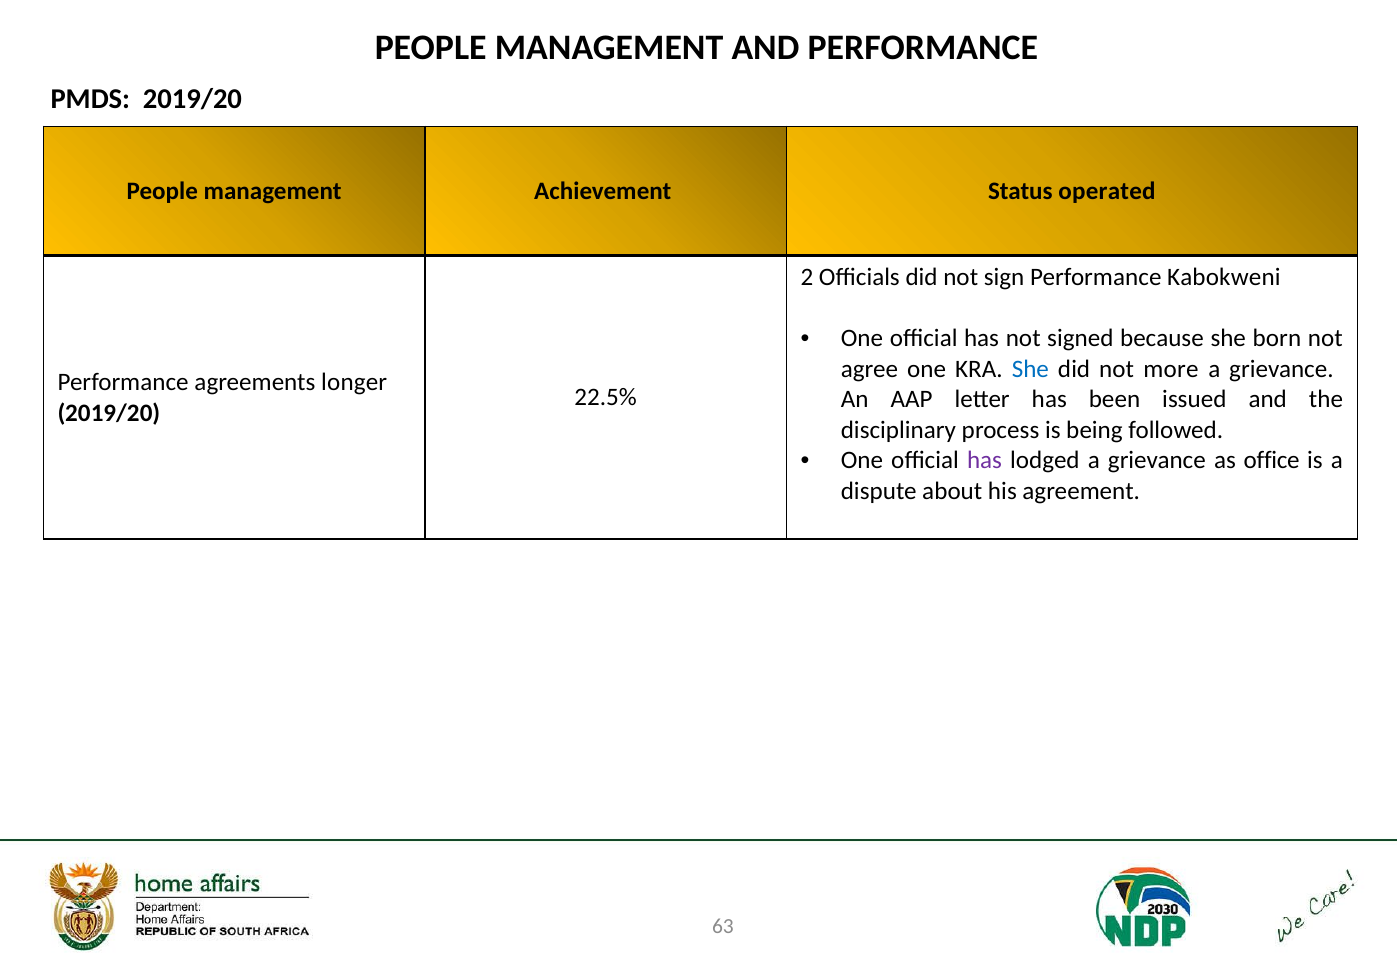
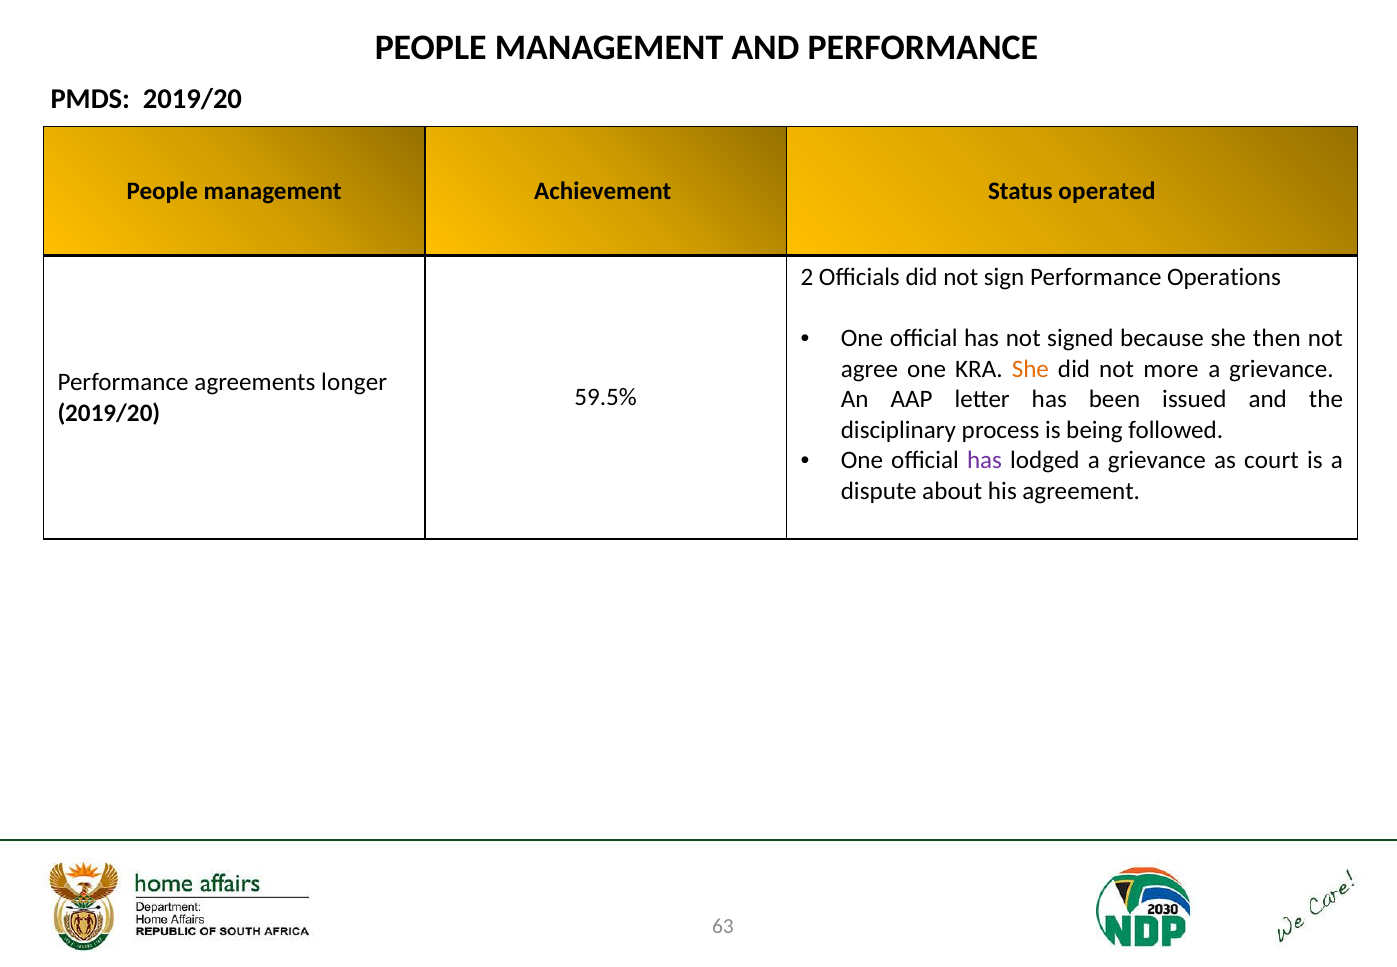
Kabokweni: Kabokweni -> Operations (1224, 277)
born: born -> then (1277, 338)
She colour: blue -> orange (1030, 369)
22.5%: 22.5% -> 59.5% (606, 398)
office: office -> court (1271, 460)
